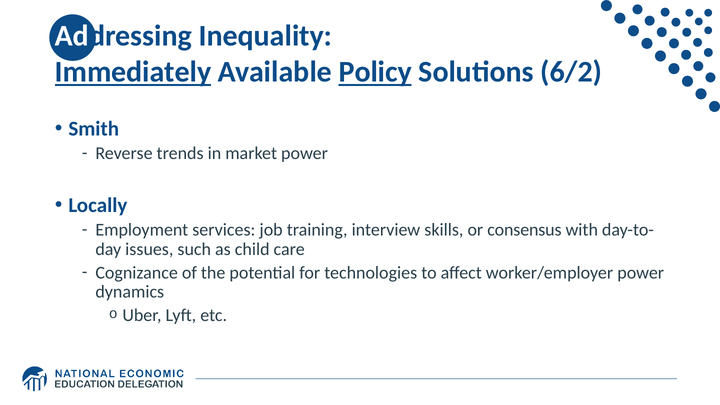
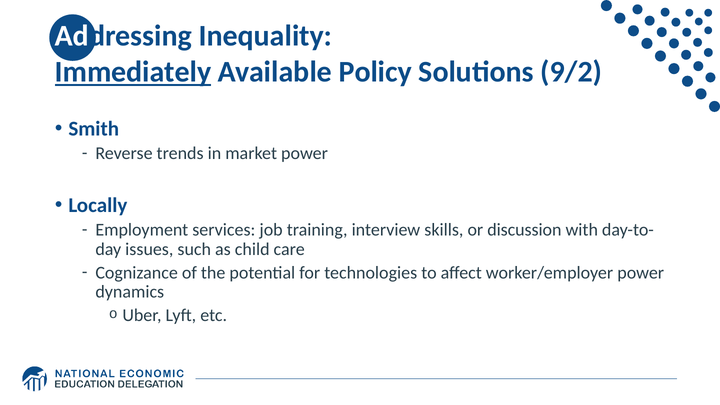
Policy underline: present -> none (375, 72)
6/2: 6/2 -> 9/2 (571, 72)
consensus: consensus -> discussion (524, 230)
